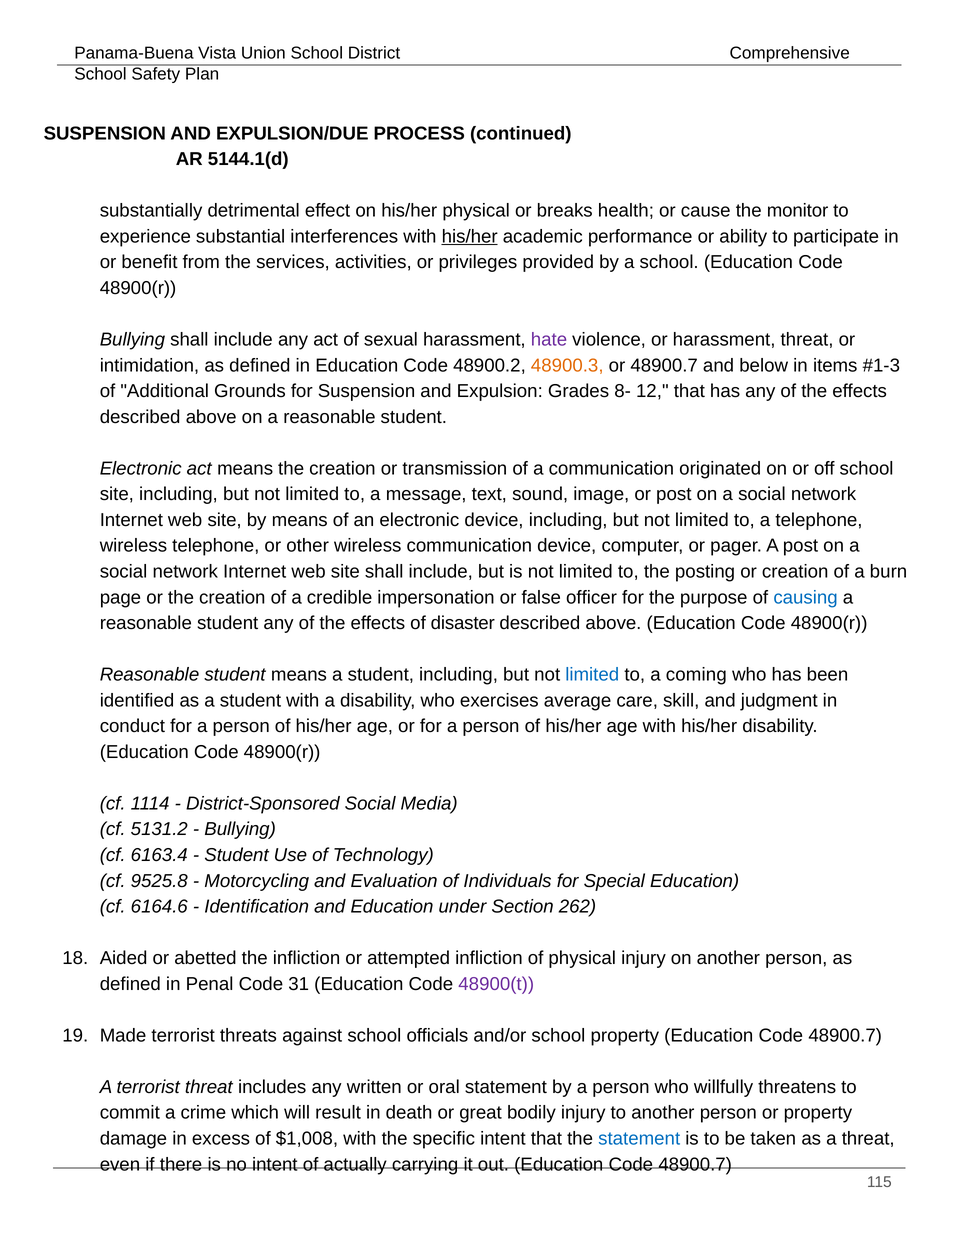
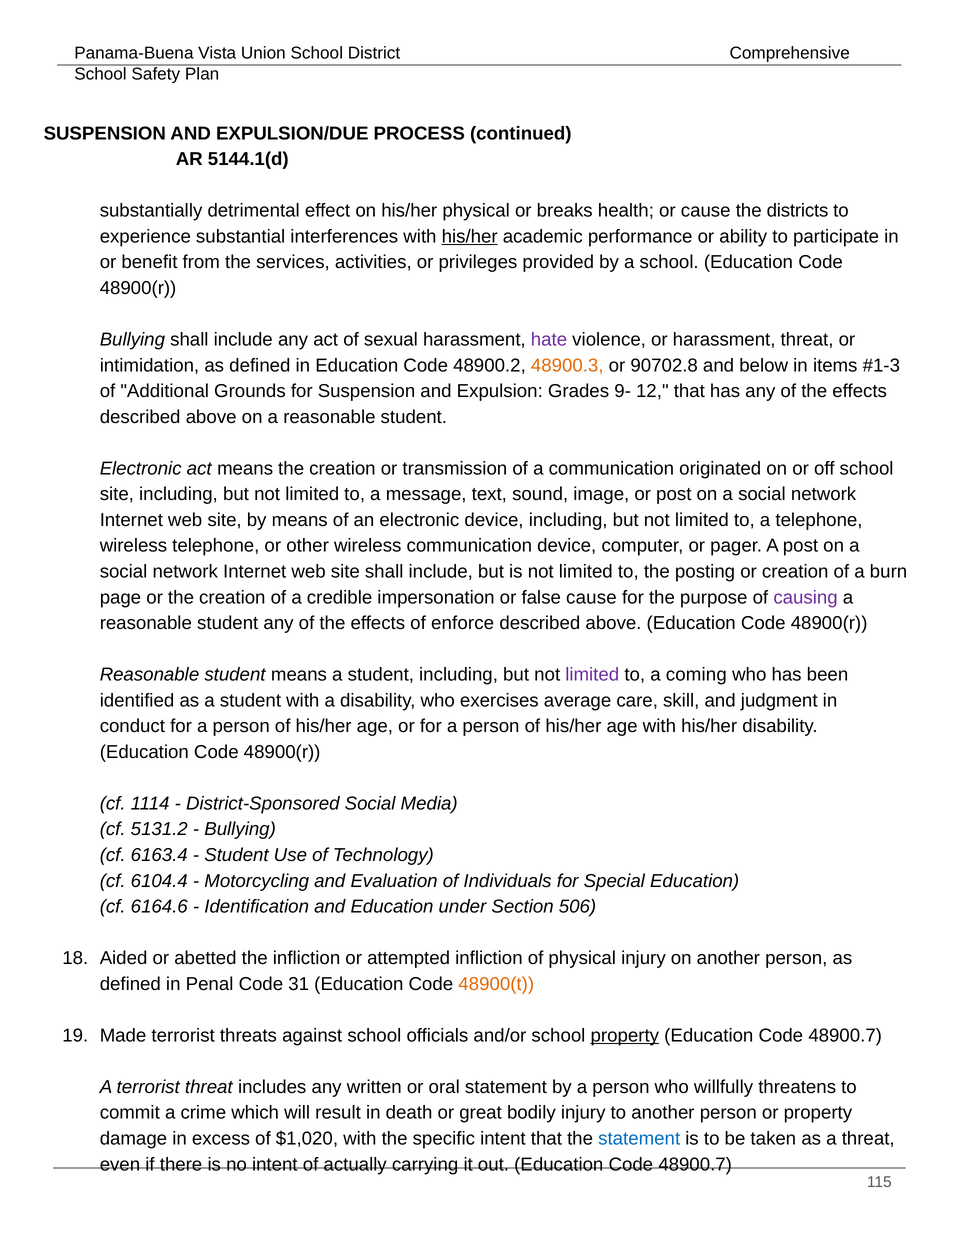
monitor: monitor -> districts (798, 211)
or 48900.7: 48900.7 -> 90702.8 (664, 366)
8-: 8- -> 9- (623, 391)
false officer: officer -> cause (591, 598)
causing colour: blue -> purple (806, 598)
disaster: disaster -> enforce (463, 623)
limited colour: blue -> purple (592, 675)
9525.8: 9525.8 -> 6104.4 (159, 881)
262: 262 -> 506 (577, 907)
48900(t colour: purple -> orange (496, 984)
property underline: none -> present (625, 1036)
$1,008: $1,008 -> $1,020 (307, 1139)
